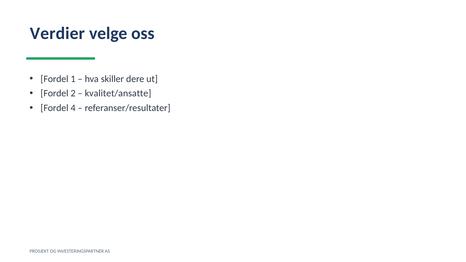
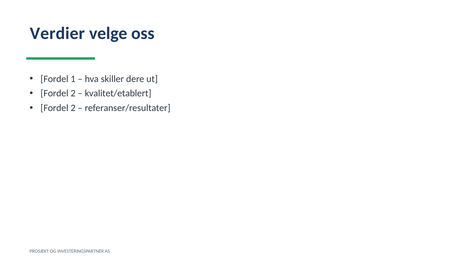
kvalitet/ansatte: kvalitet/ansatte -> kvalitet/etablert (118, 93)
4: 4 -> 2 (73, 108)
